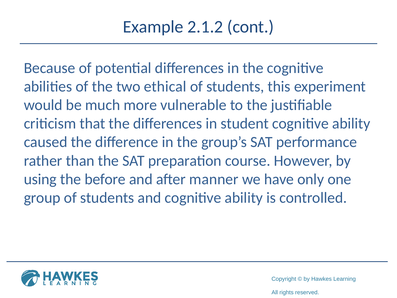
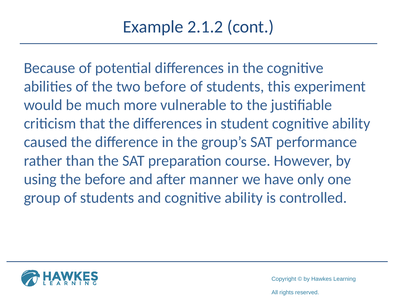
two ethical: ethical -> before (165, 86)
